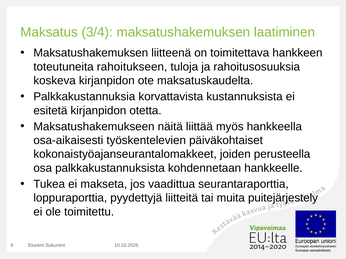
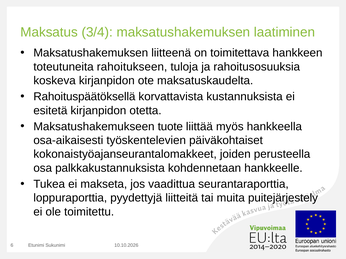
Palkkakustannuksia: Palkkakustannuksia -> Rahoituspäätöksellä (84, 97)
näitä: näitä -> tuote (170, 127)
